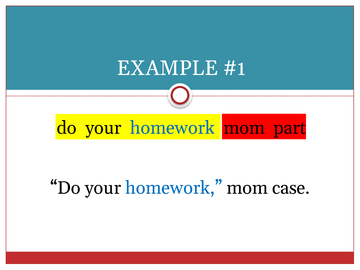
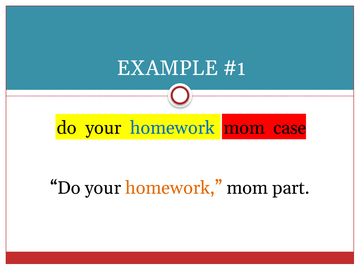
part: part -> case (290, 128)
homework colour: blue -> orange (174, 188)
case: case -> part (291, 188)
